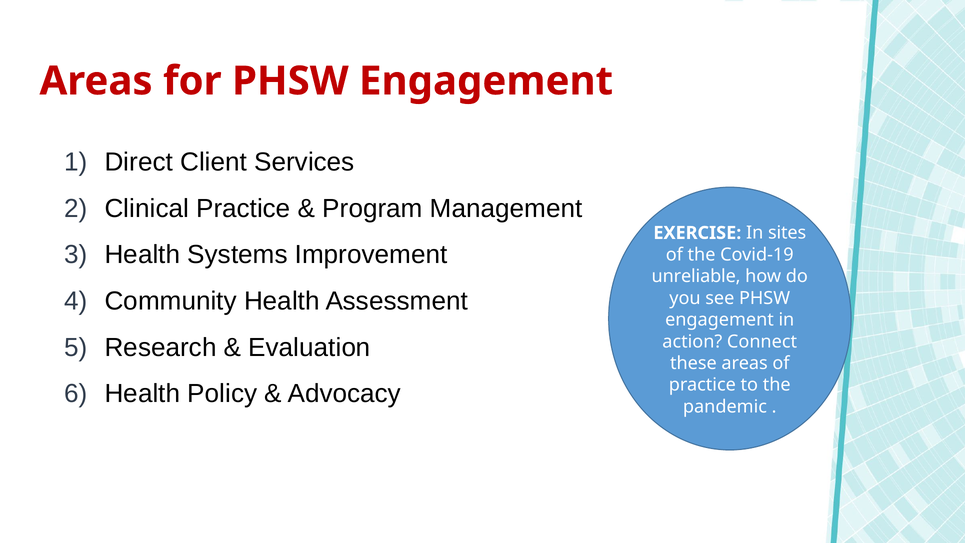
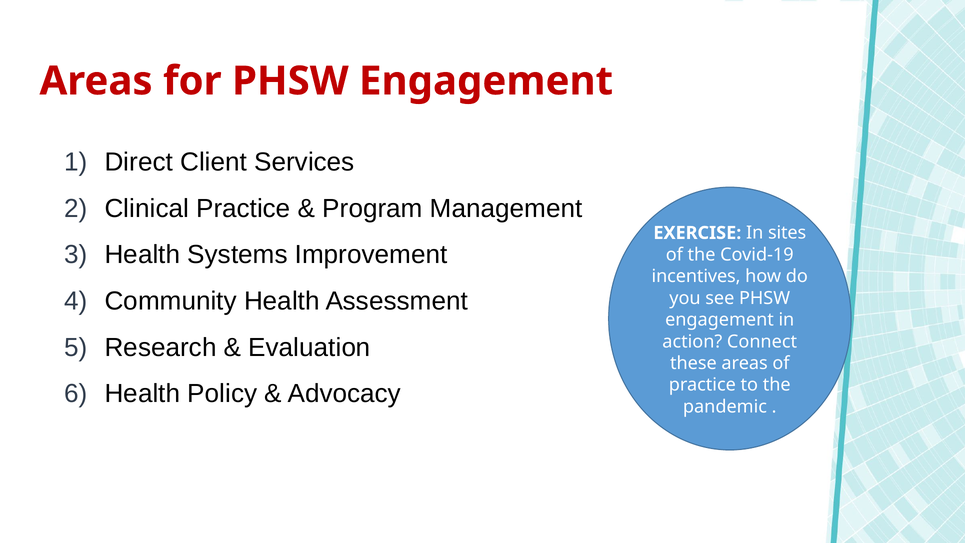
unreliable: unreliable -> incentives (696, 276)
